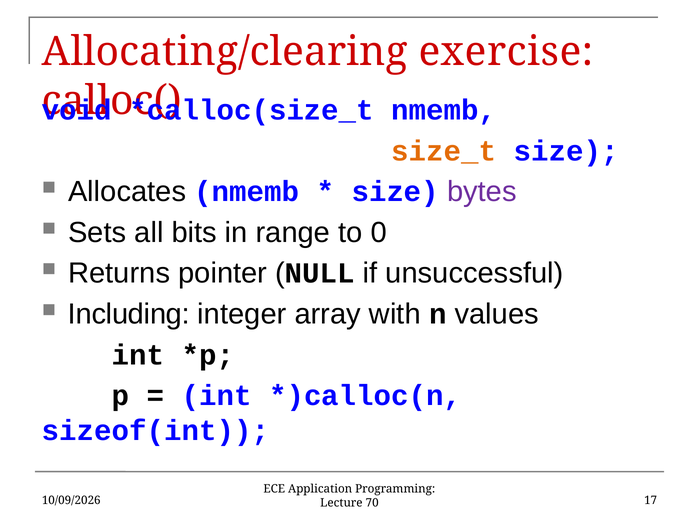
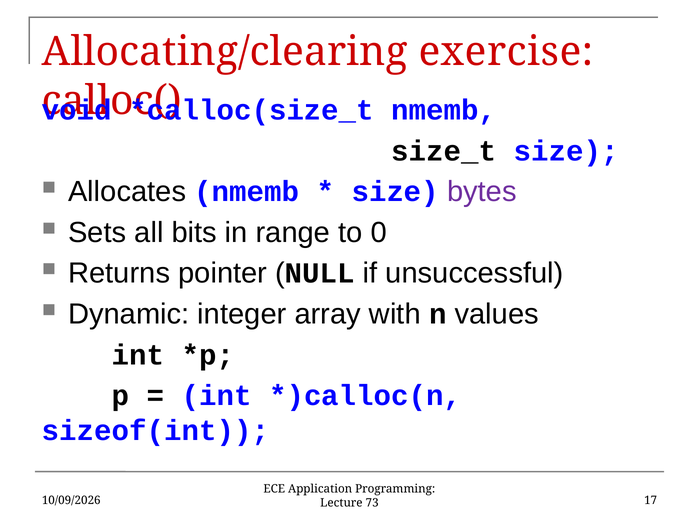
size_t colour: orange -> black (444, 151)
Including: Including -> Dynamic (129, 314)
70: 70 -> 73 (372, 503)
